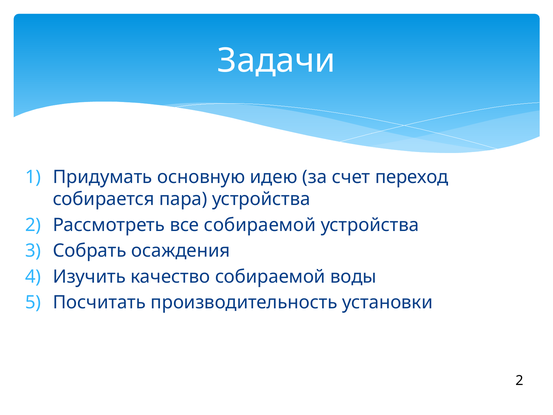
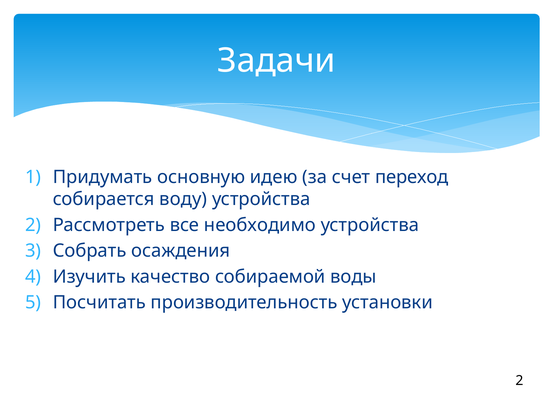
пара: пара -> воду (183, 199)
все собираемой: собираемой -> необходимо (260, 225)
